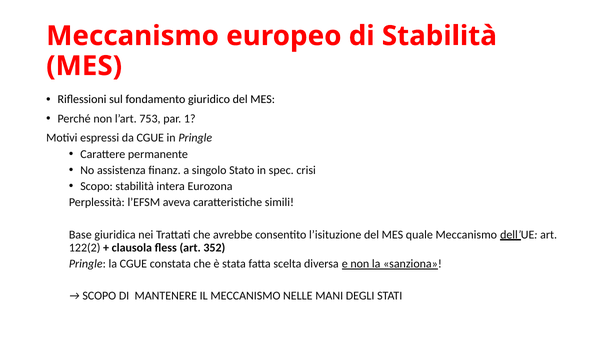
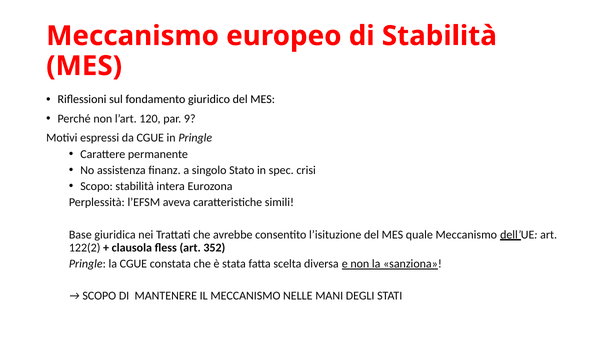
753: 753 -> 120 (150, 119)
1: 1 -> 9 (190, 119)
